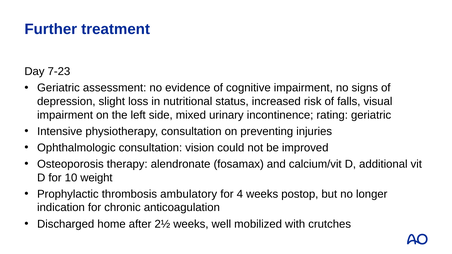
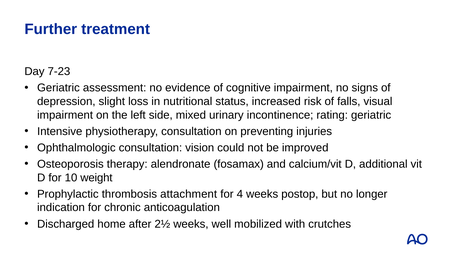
ambulatory: ambulatory -> attachment (189, 194)
